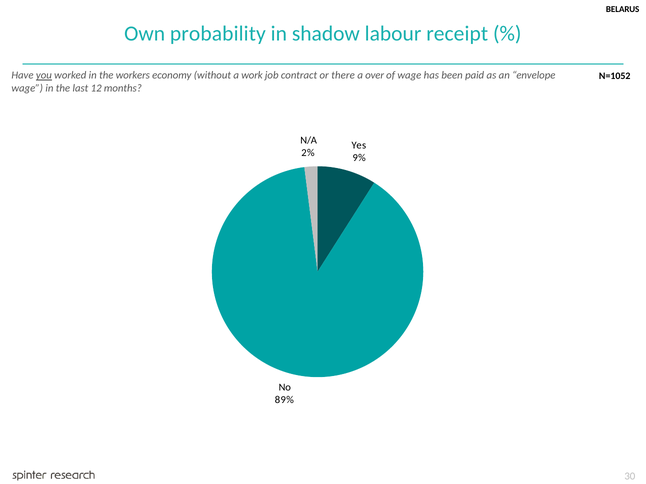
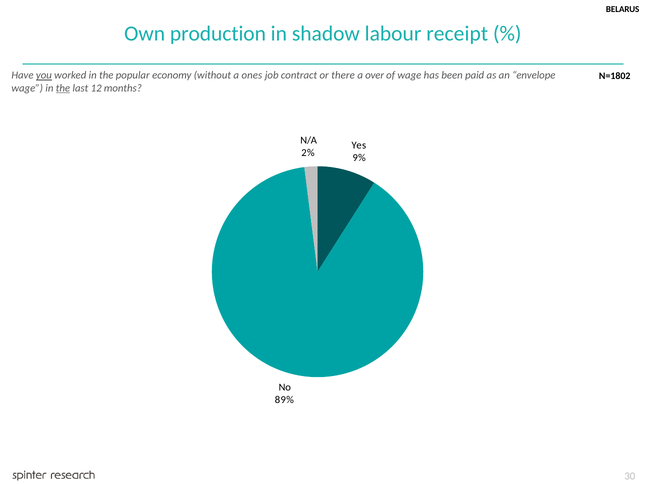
probability: probability -> production (218, 34)
workers: workers -> popular (133, 75)
work: work -> ones (252, 75)
N=1052: N=1052 -> N=1802 (615, 76)
the underline: none -> present (63, 88)
